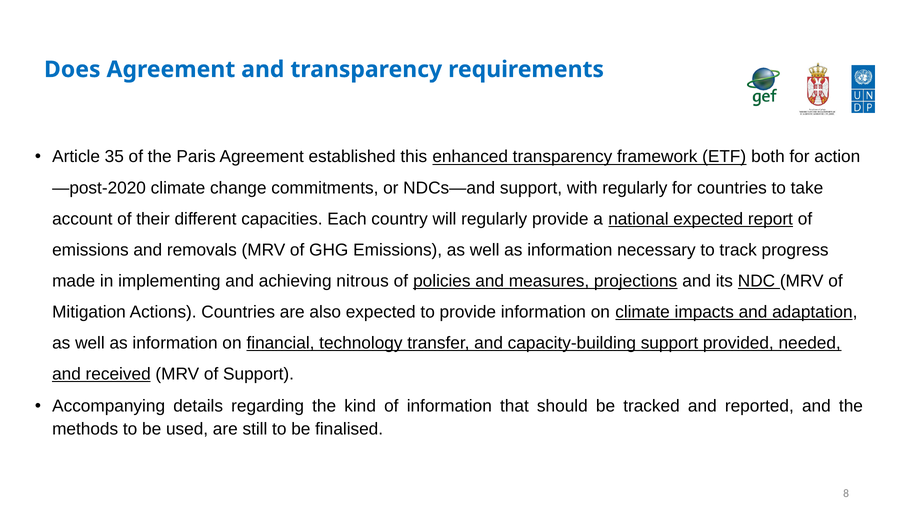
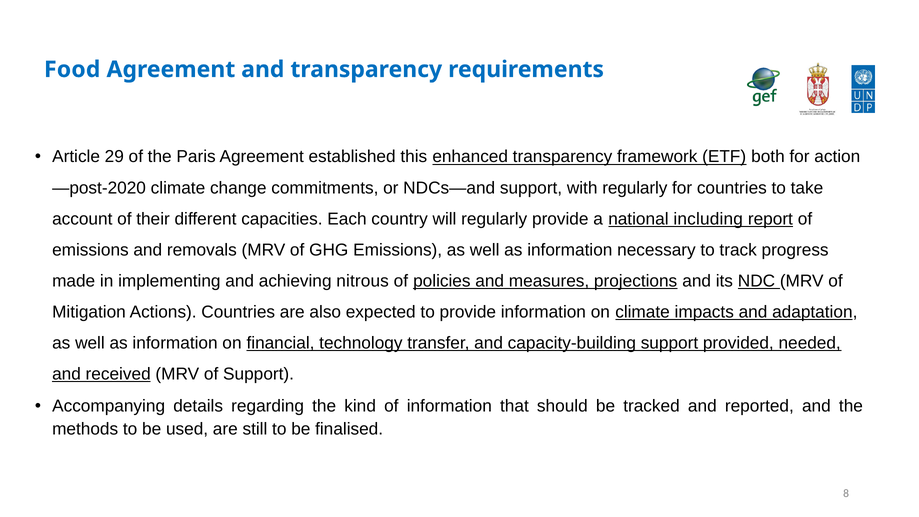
Does: Does -> Food (72, 69)
35: 35 -> 29 (114, 157)
national expected: expected -> including (708, 219)
